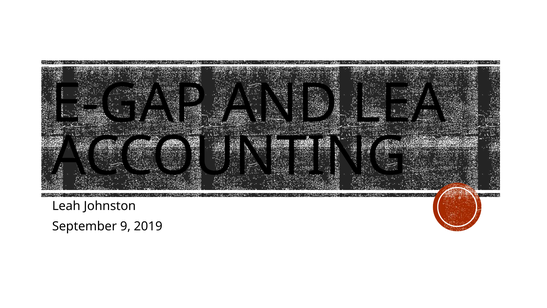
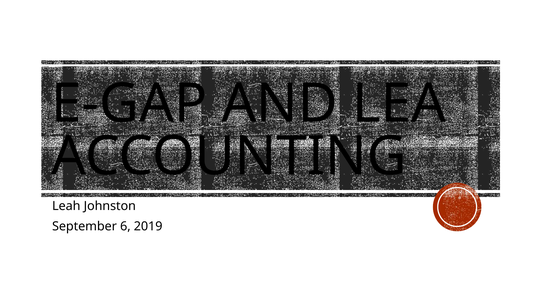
9: 9 -> 6 (125, 226)
